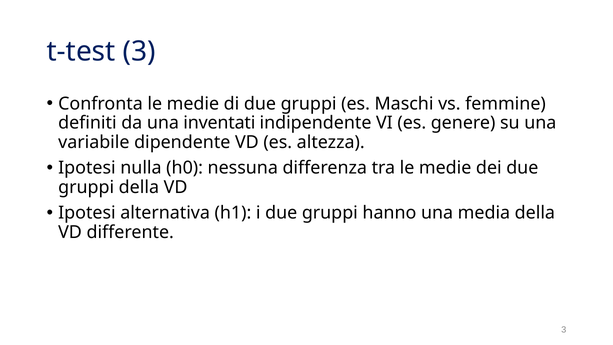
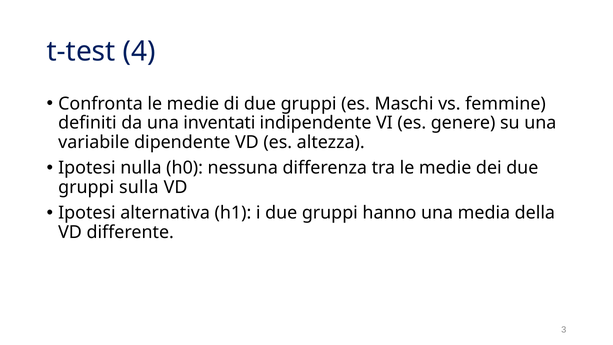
t-test 3: 3 -> 4 (139, 51)
gruppi della: della -> sulla (139, 187)
